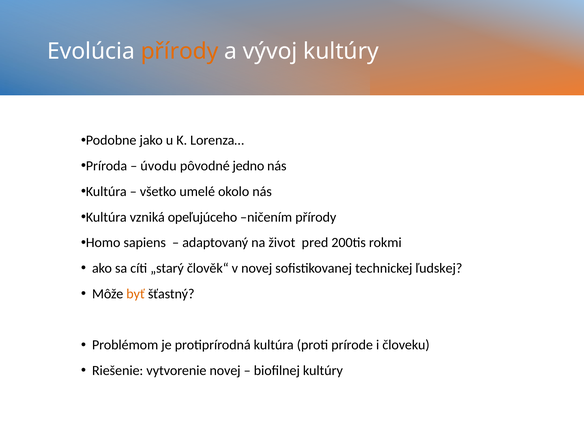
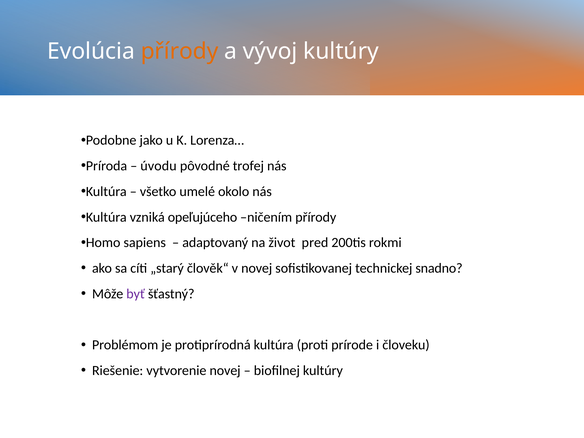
jedno: jedno -> trofej (248, 166)
ľudskej: ľudskej -> snadno (439, 268)
byť colour: orange -> purple (136, 294)
